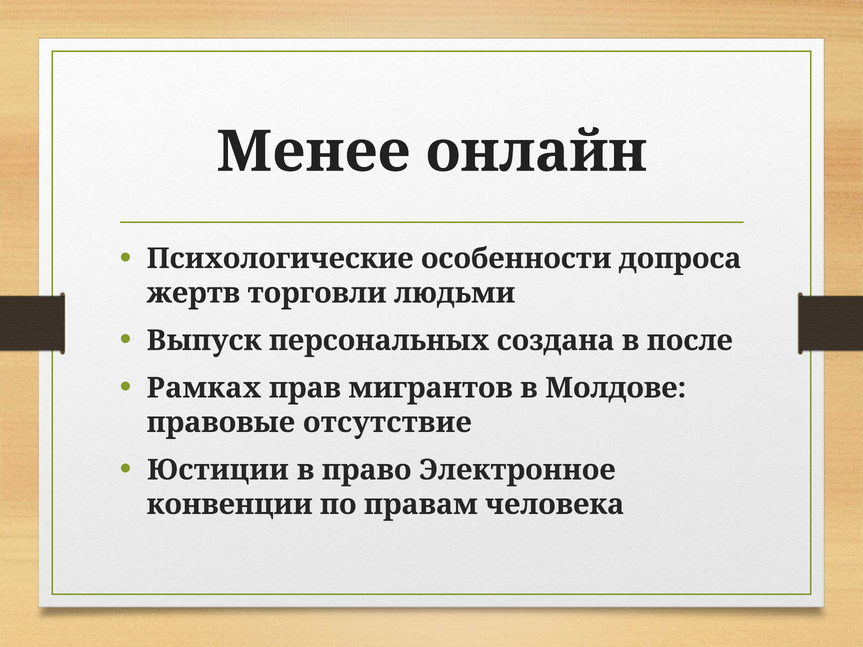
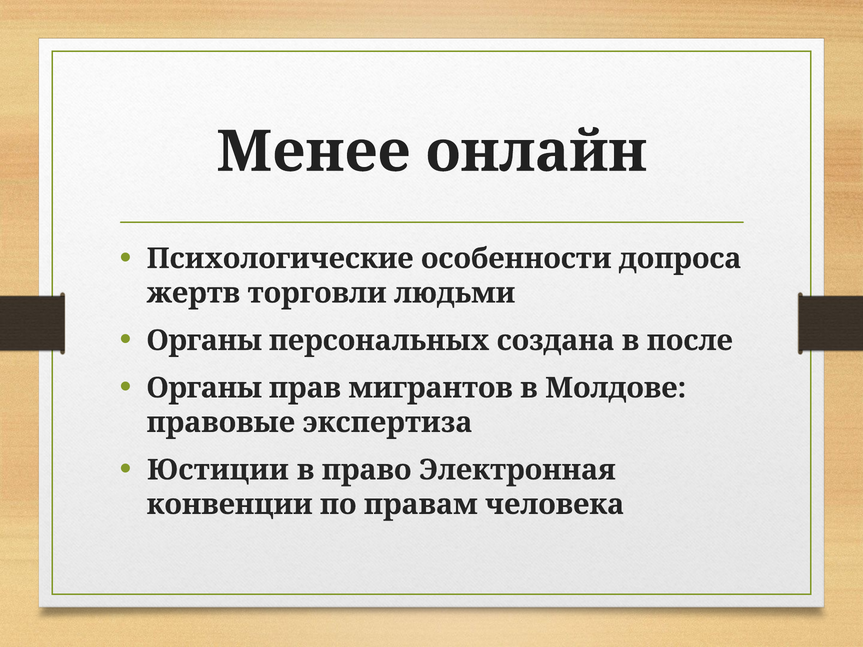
Выпуск: Выпуск -> Органы (204, 341)
Рамках: Рамках -> Органы (204, 388)
отсутствие: отсутствие -> экспертиза (387, 423)
Электронное: Электронное -> Электронная (517, 470)
